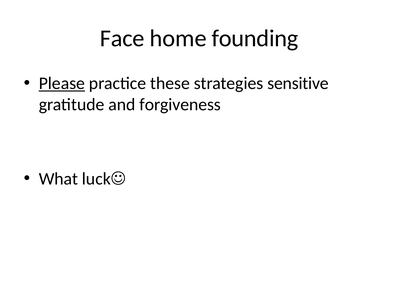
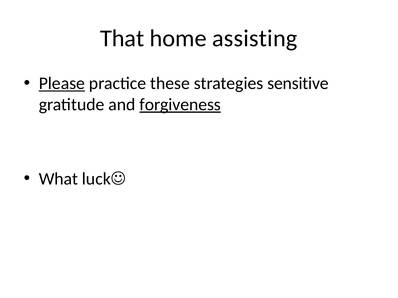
Face: Face -> That (122, 39)
founding: founding -> assisting (255, 39)
forgiveness underline: none -> present (180, 105)
